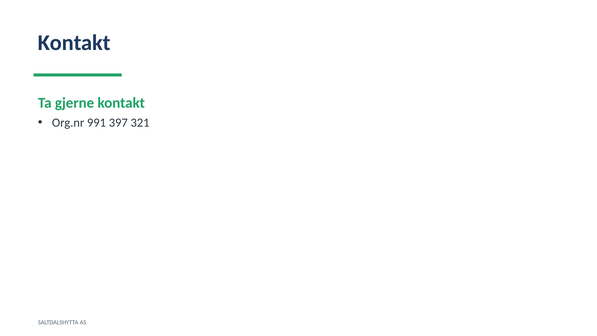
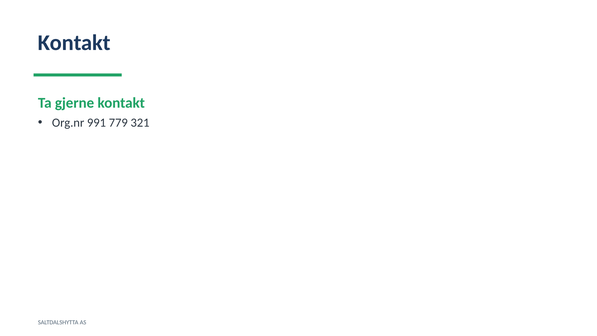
397: 397 -> 779 (118, 123)
